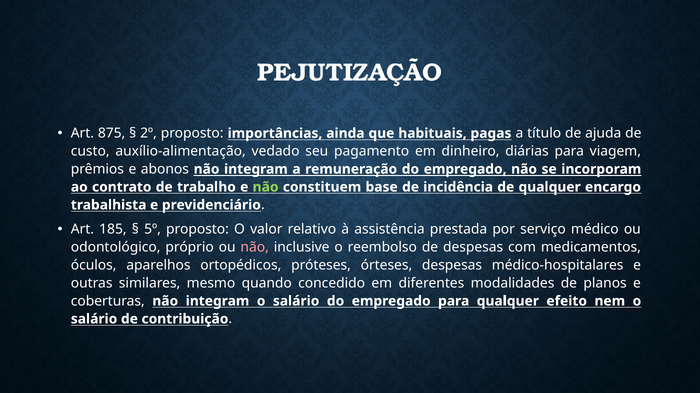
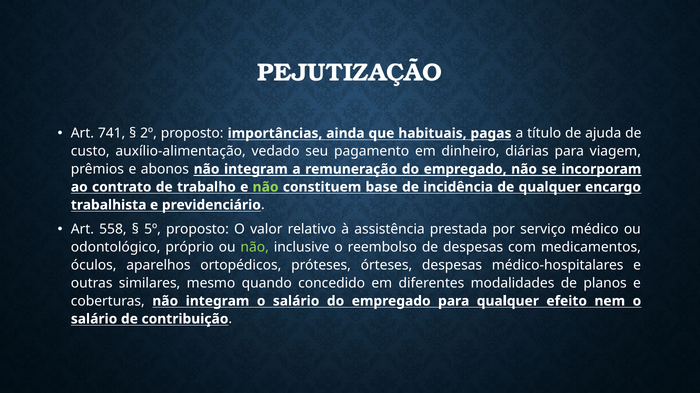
875: 875 -> 741 (112, 134)
185: 185 -> 558 (113, 230)
não colour: pink -> light green (255, 248)
